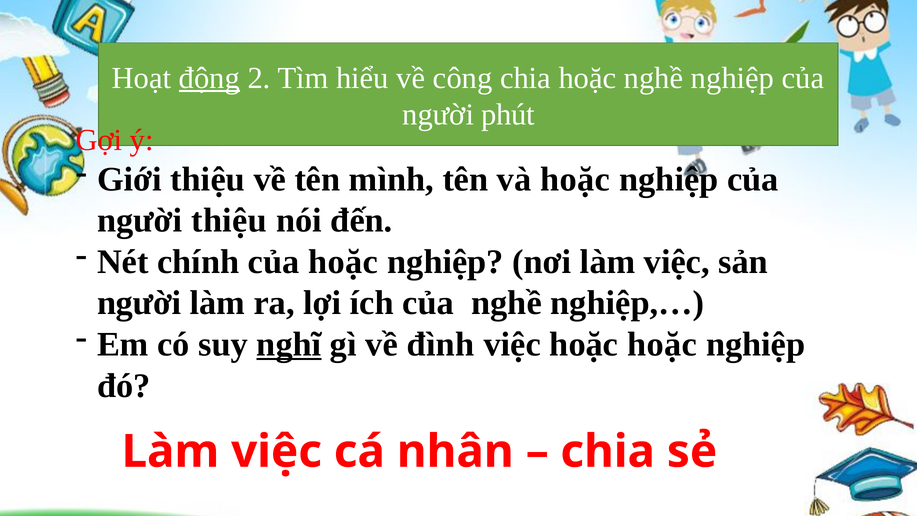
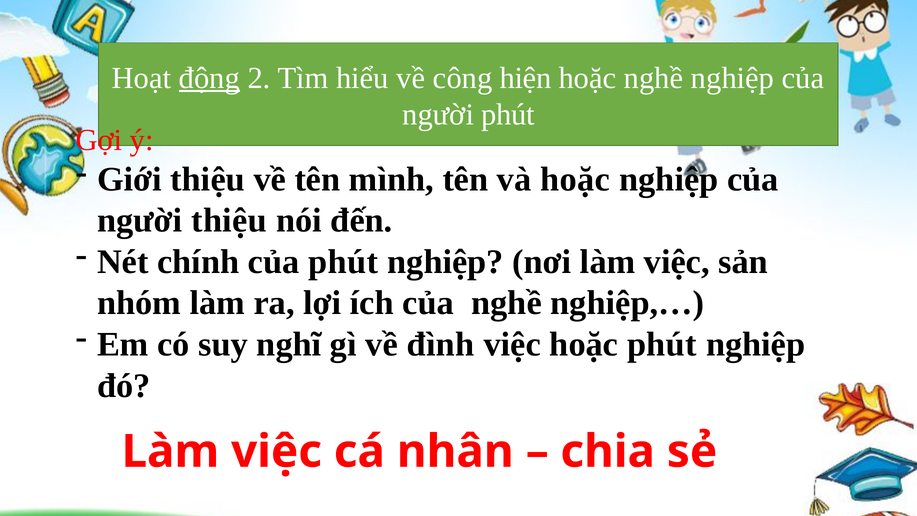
công chia: chia -> hiện (526, 78)
của hoặc: hoặc -> phút (343, 262)
người: người -> nhóm (139, 303)
nghĩ underline: present -> none (289, 344)
hoặc hoặc: hoặc -> phút (662, 344)
